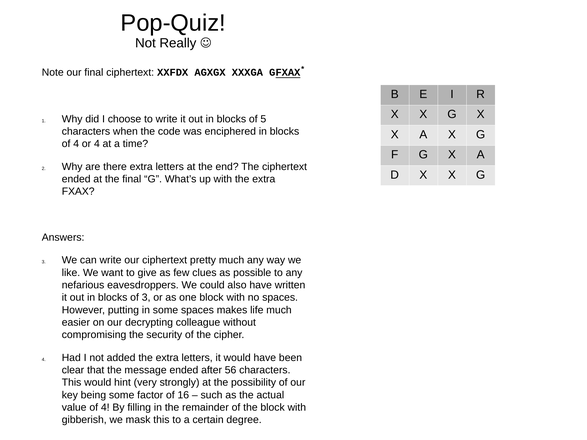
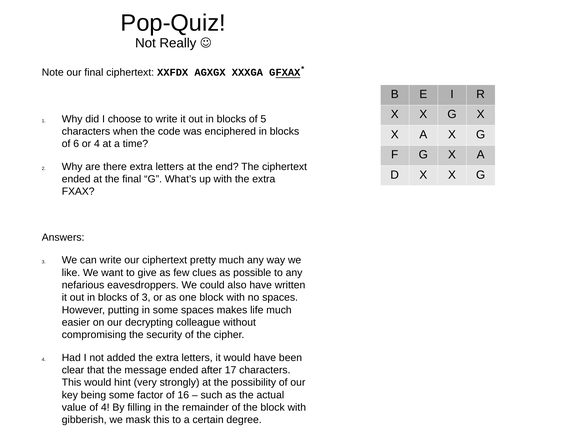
4: 4 -> 6 (76, 144)
56: 56 -> 17 (231, 370)
